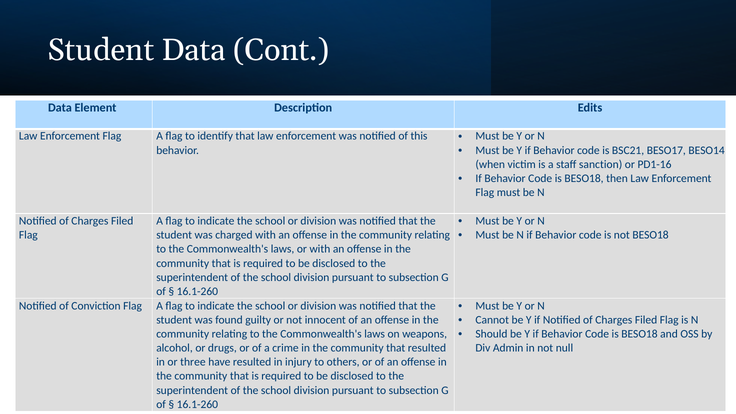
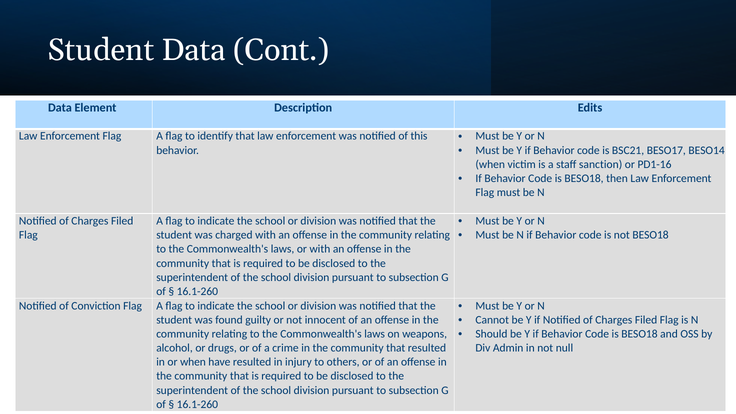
or three: three -> when (193, 362)
